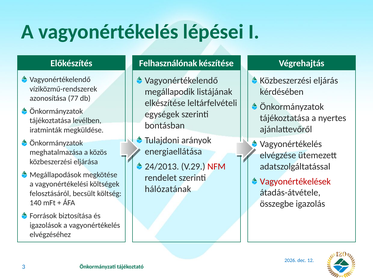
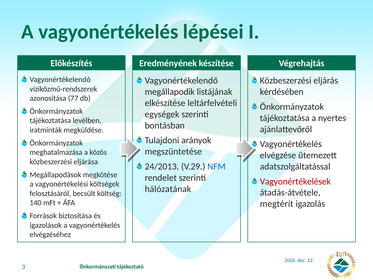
Felhasználónak: Felhasználónak -> Eredményének (168, 63)
energiaellátása: energiaellátása -> megszüntetése (173, 151)
NFM colour: red -> blue (216, 166)
összegbe: összegbe -> megtérít (277, 204)
